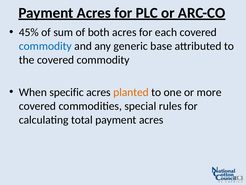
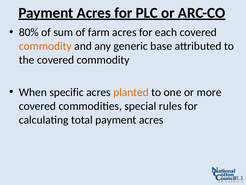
45%: 45% -> 80% (29, 32)
both: both -> farm (99, 32)
commodity colour: blue -> orange (45, 46)
